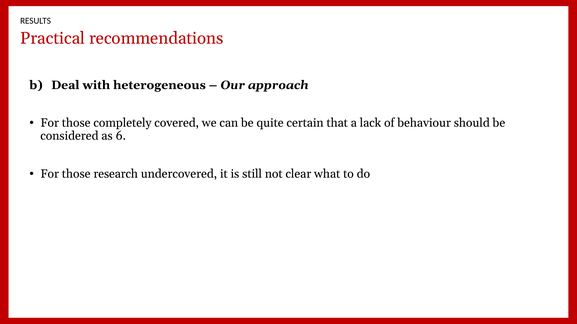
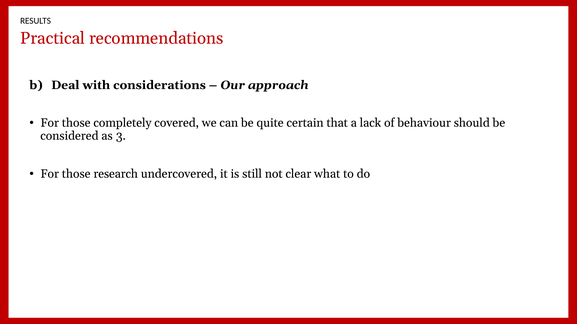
heterogeneous: heterogeneous -> considerations (160, 85)
6: 6 -> 3 (121, 136)
